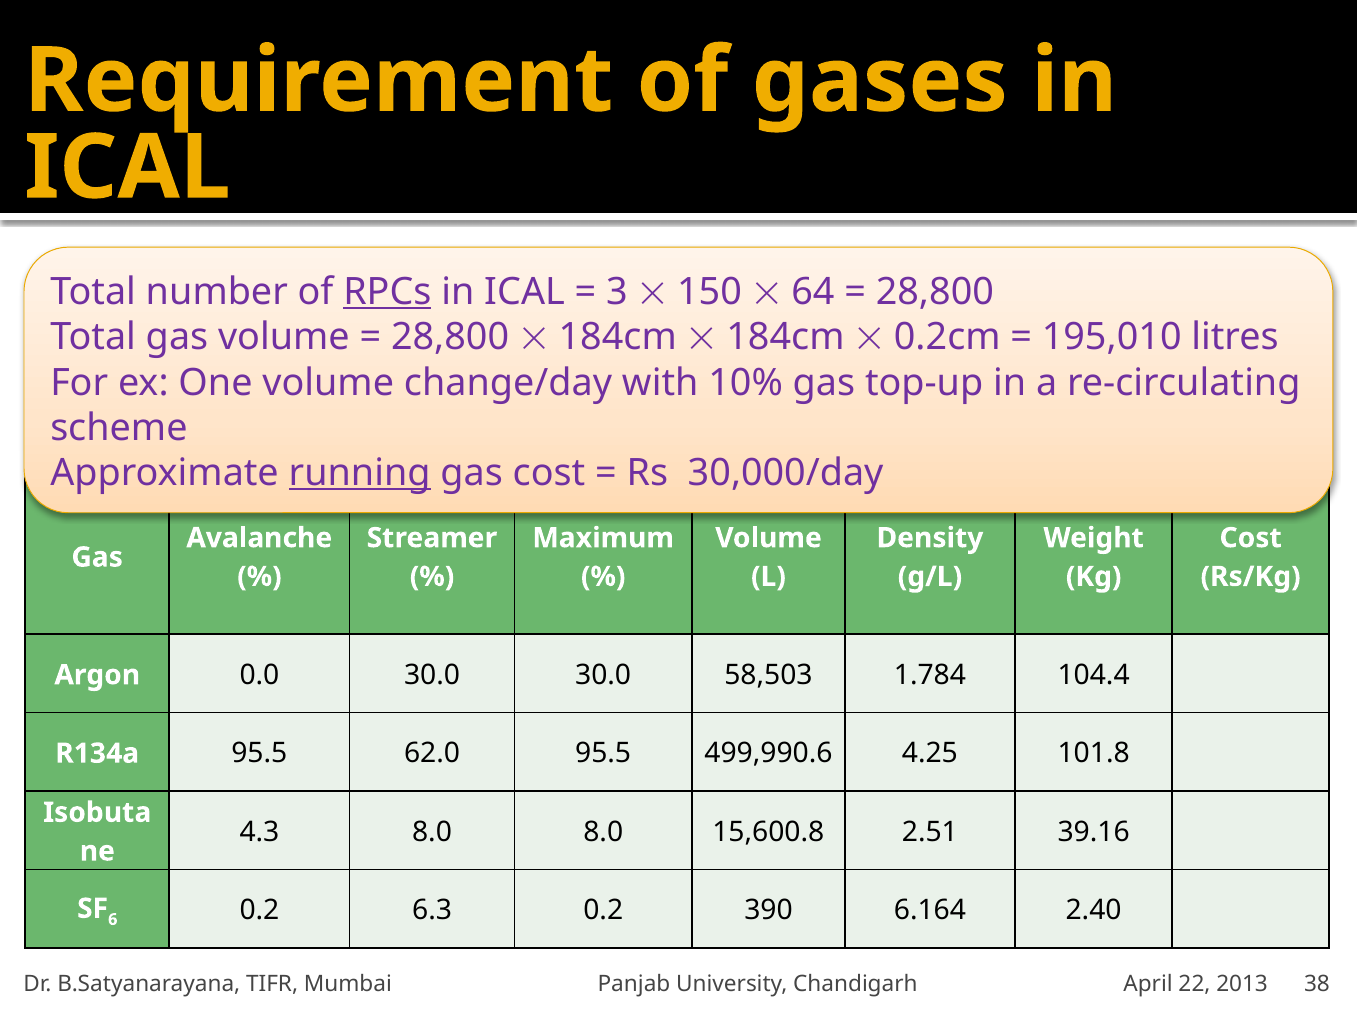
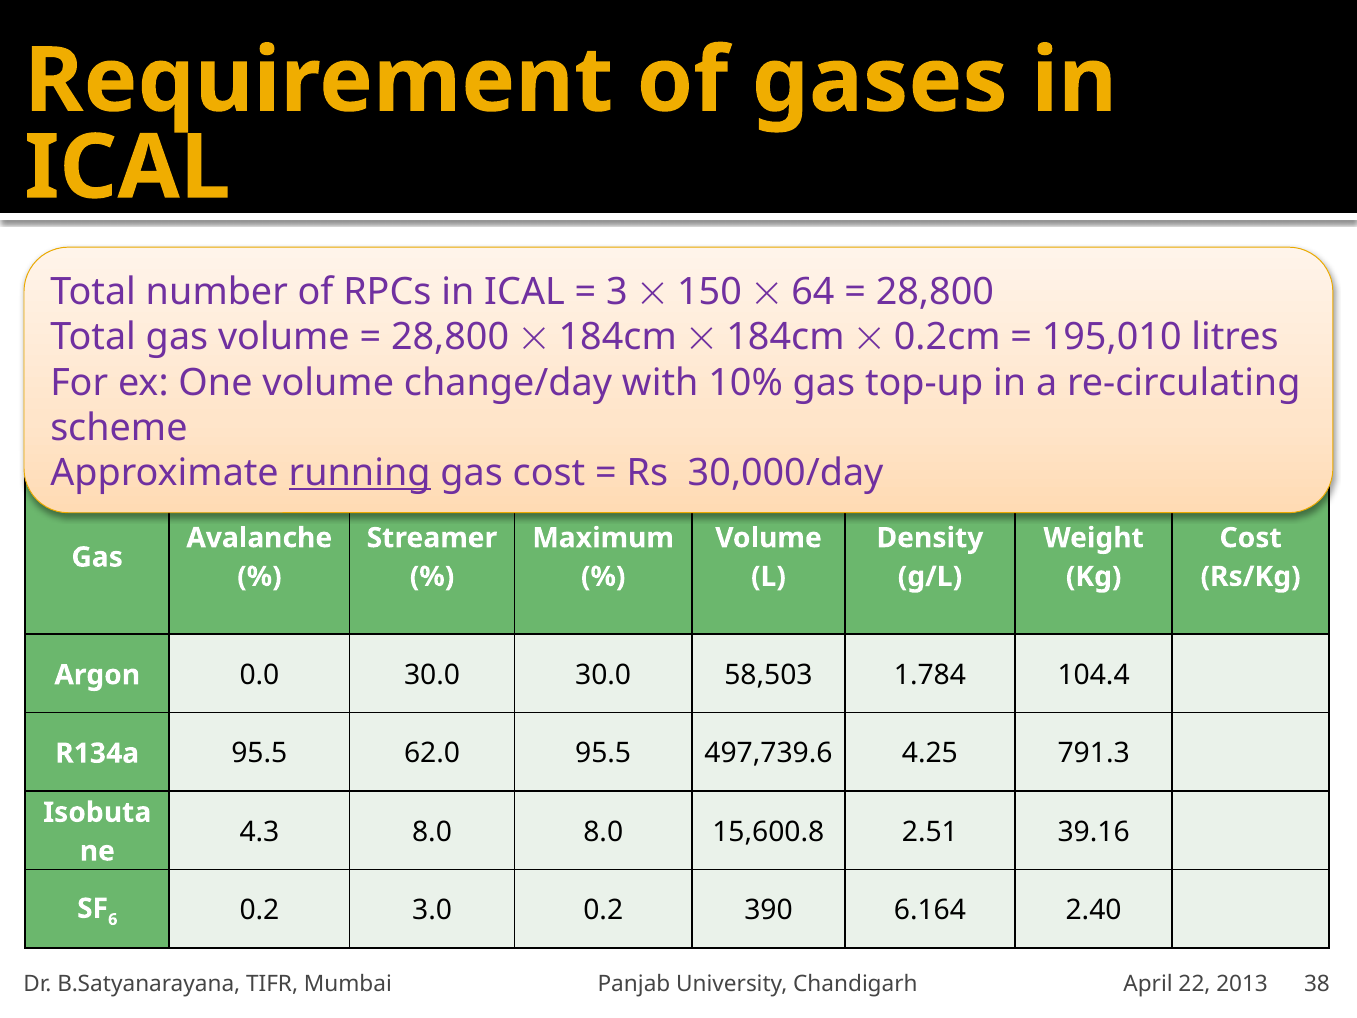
RPCs underline: present -> none (387, 292)
499,990.6: 499,990.6 -> 497,739.6 (768, 753)
101.8: 101.8 -> 791.3 (1094, 753)
6.3: 6.3 -> 3.0 (432, 910)
